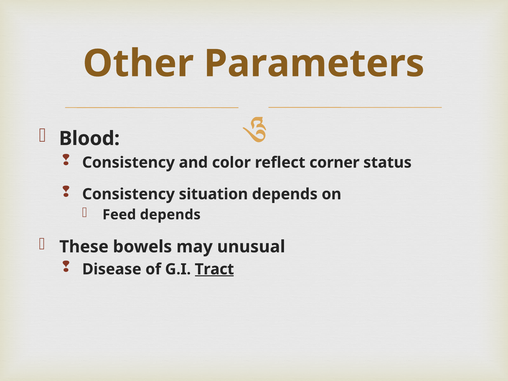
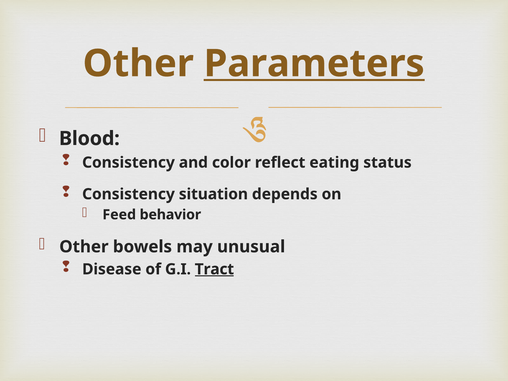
Parameters underline: none -> present (314, 64)
corner: corner -> eating (334, 163)
Feed depends: depends -> behavior (170, 215)
These: These -> Other (84, 247)
